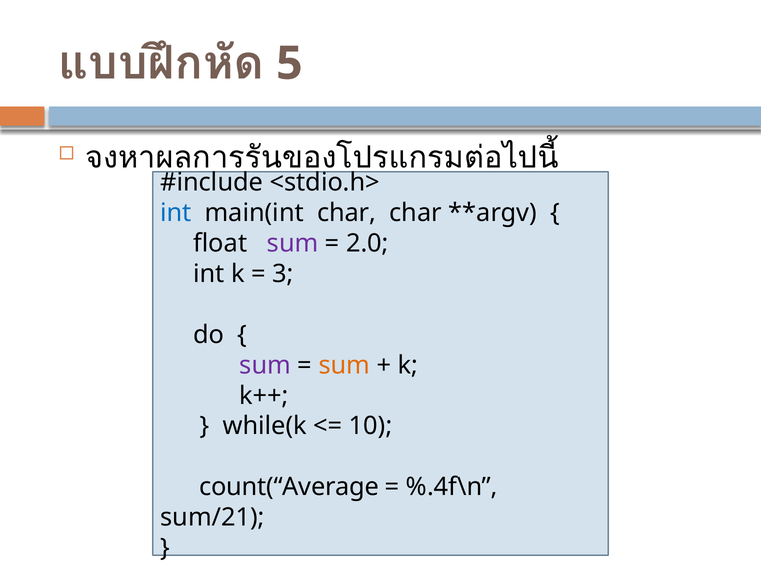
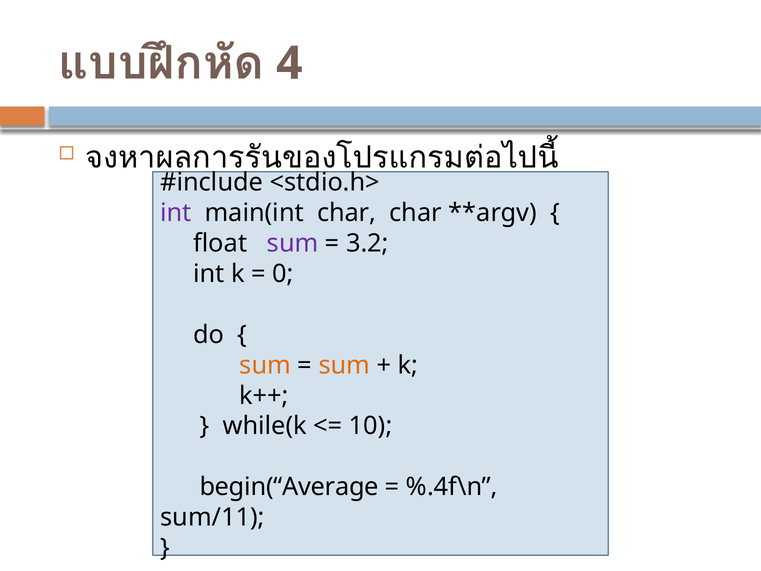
5: 5 -> 4 (289, 63)
int colour: blue -> purple (176, 213)
2.0: 2.0 -> 3.2 (367, 243)
3: 3 -> 0 (283, 274)
sum colour: purple -> orange (265, 365)
count(“Average: count(“Average -> begin(“Average (289, 487)
sum/21: sum/21 -> sum/11 (212, 517)
